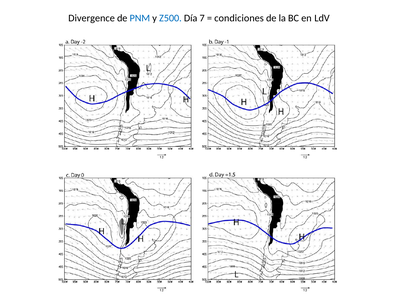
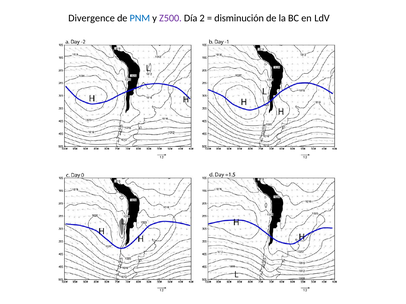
Z500 colour: blue -> purple (170, 18)
7: 7 -> 2 (202, 18)
condiciones: condiciones -> disminución (239, 18)
